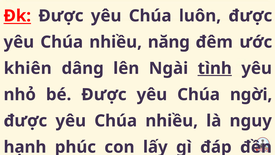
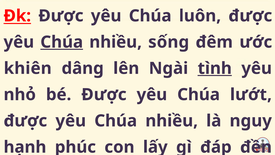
Chúa underline: none -> present (62, 42)
năng: năng -> sống (169, 42)
ngời: ngời -> lướt (251, 94)
